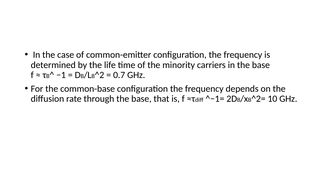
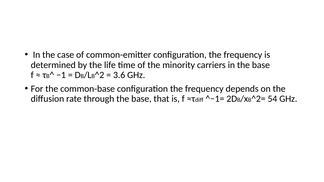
0.7: 0.7 -> 3.6 (119, 75)
10: 10 -> 54 (272, 99)
